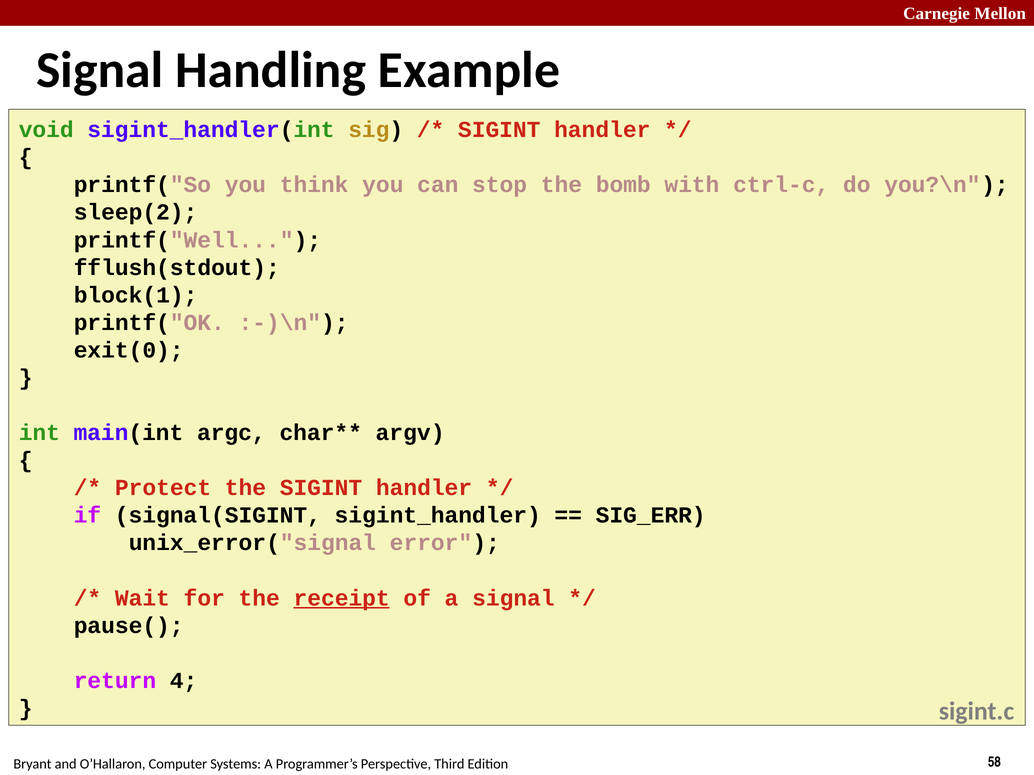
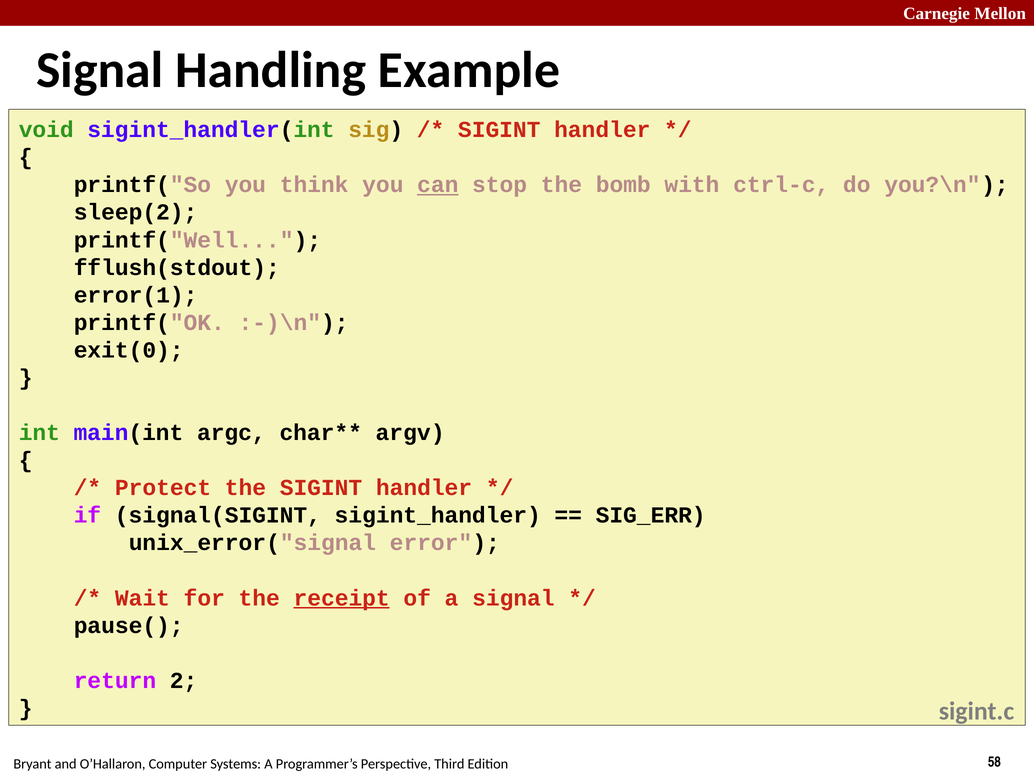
can underline: none -> present (438, 185)
block(1: block(1 -> error(1 (136, 295)
4: 4 -> 2 (184, 681)
